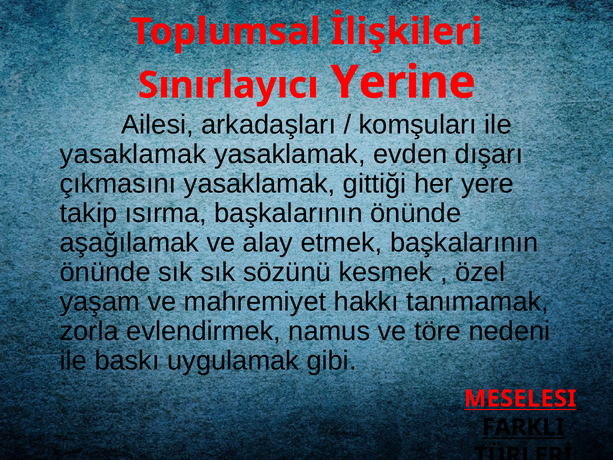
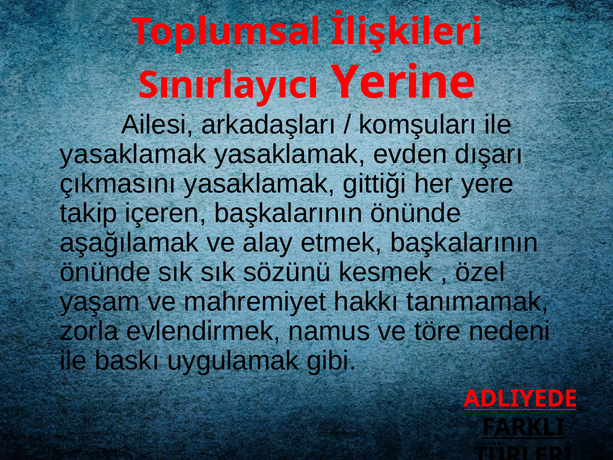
ısırma: ısırma -> içeren (166, 213)
MESELESI: MESELESI -> ADLIYEDE (520, 398)
